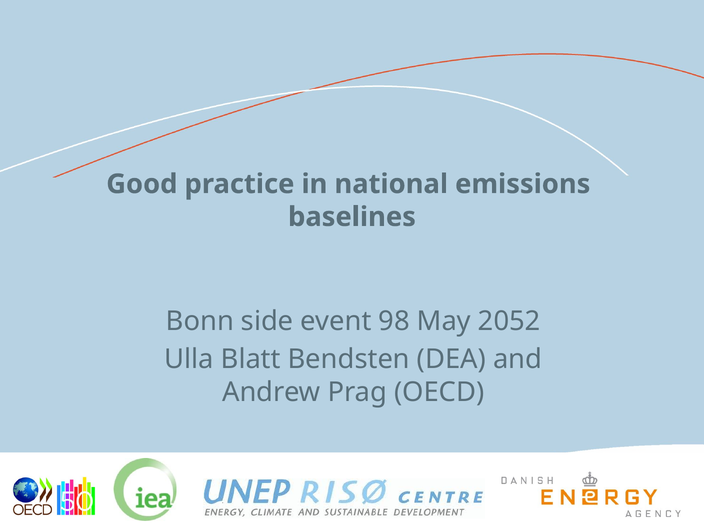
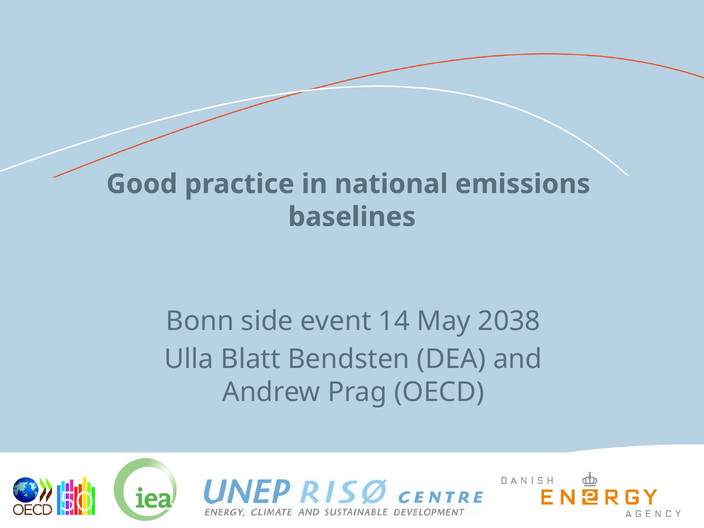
98: 98 -> 14 (394, 321)
2052: 2052 -> 2038 (509, 321)
